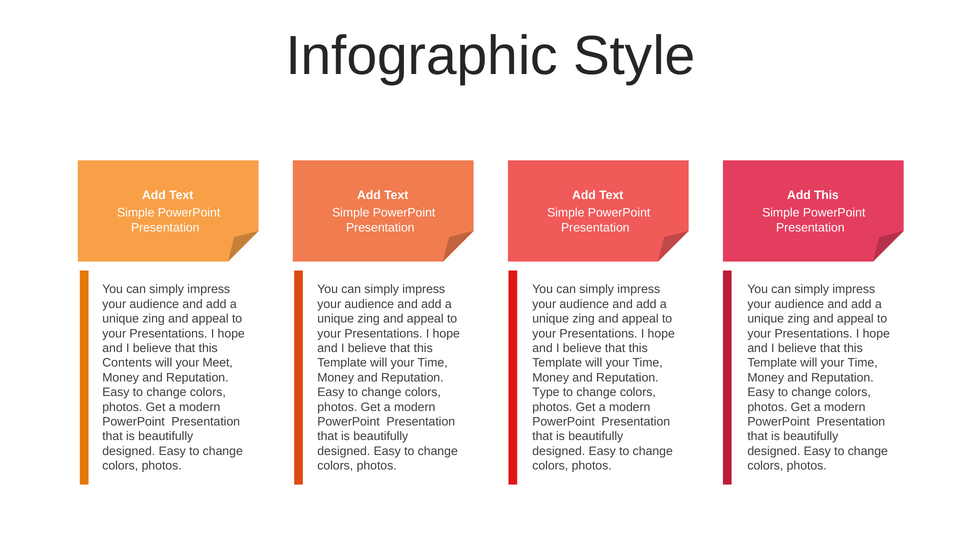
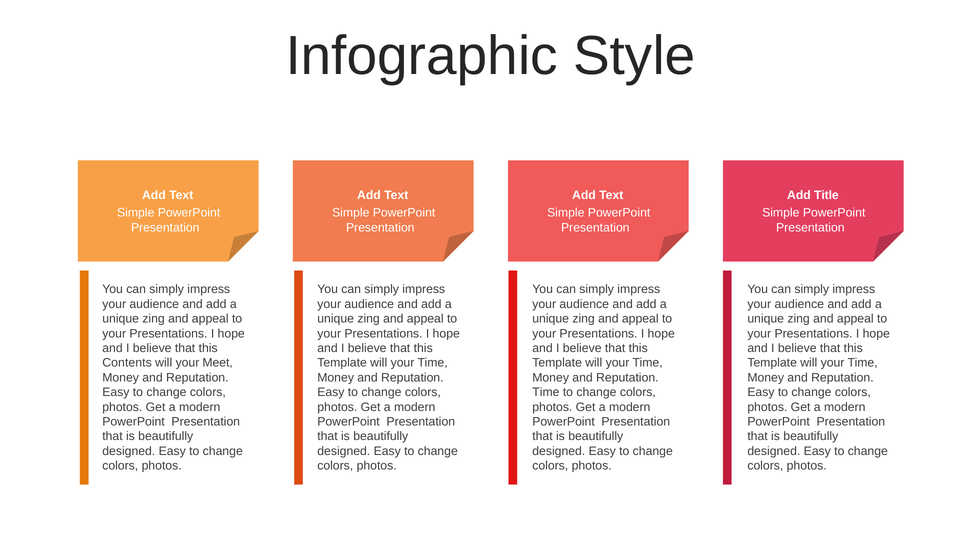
Add This: This -> Title (826, 195)
Type: Type -> Time (546, 392)
